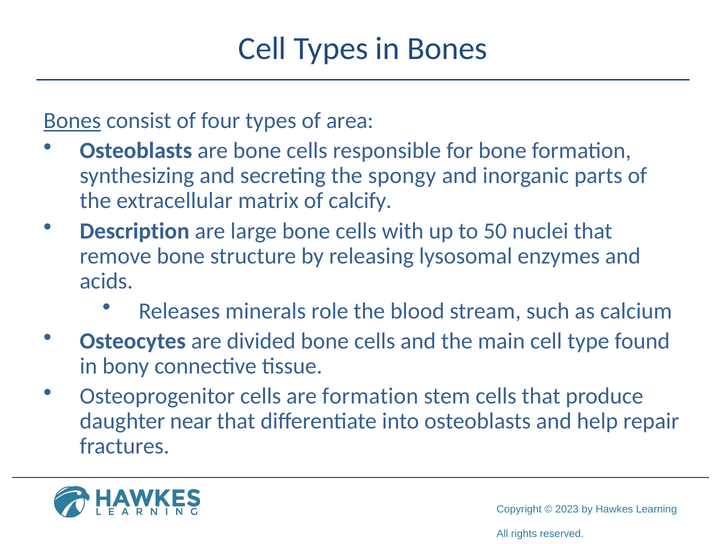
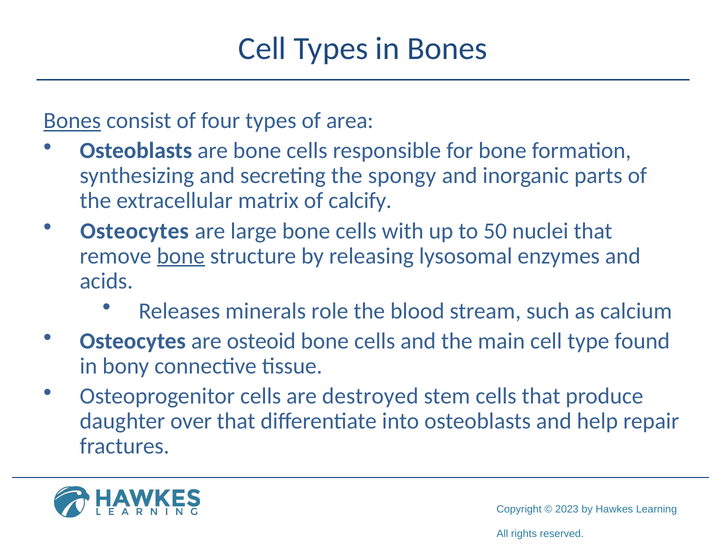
Description: Description -> Osteocytes (134, 231)
bone underline: none -> present (181, 256)
divided: divided -> osteoid (261, 341)
are formation: formation -> destroyed (370, 397)
near: near -> over (191, 422)
